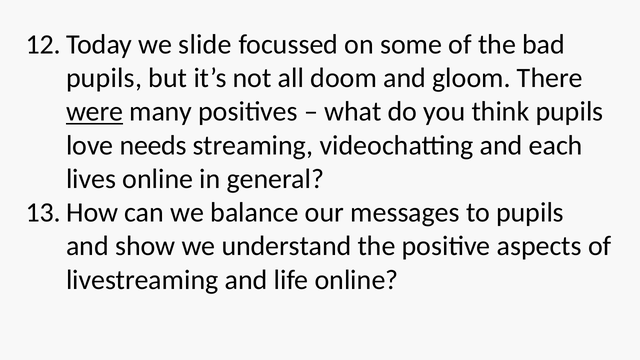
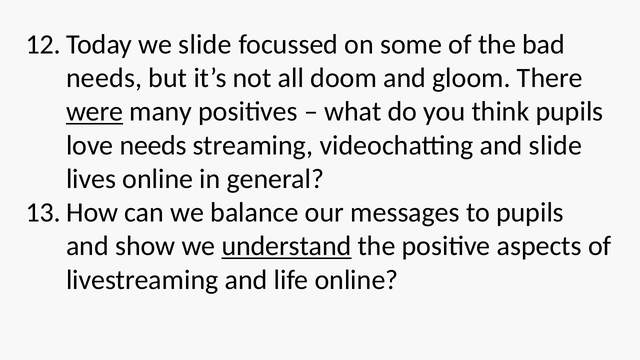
pupils: pupils -> needs (104, 78)
and each: each -> slide (556, 145)
understand underline: none -> present (286, 246)
